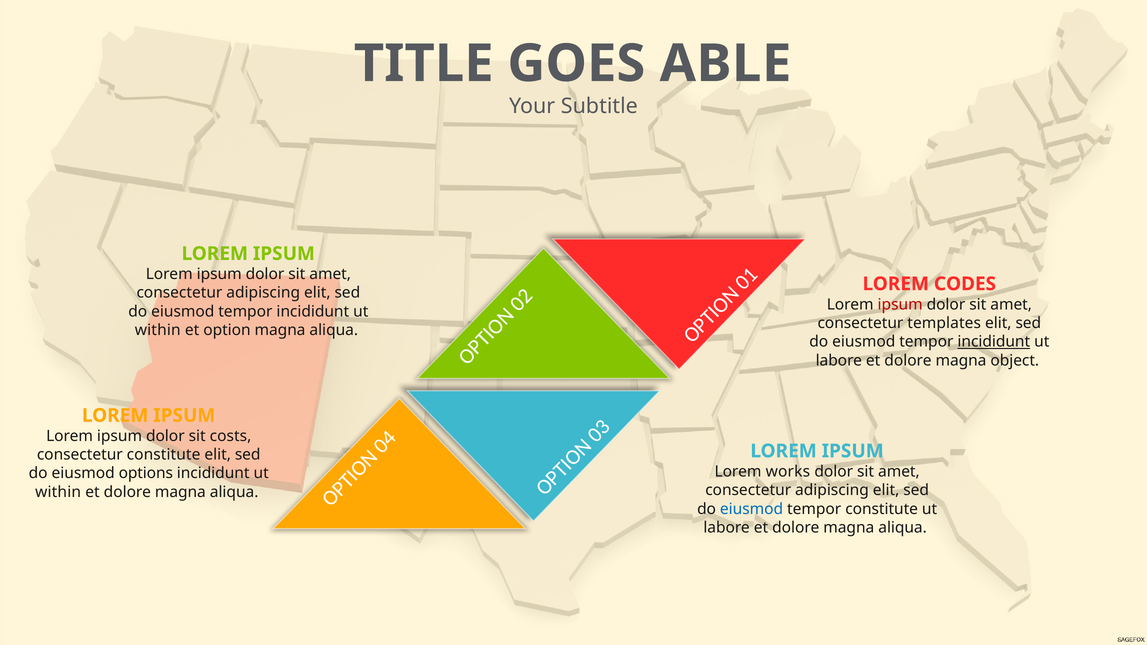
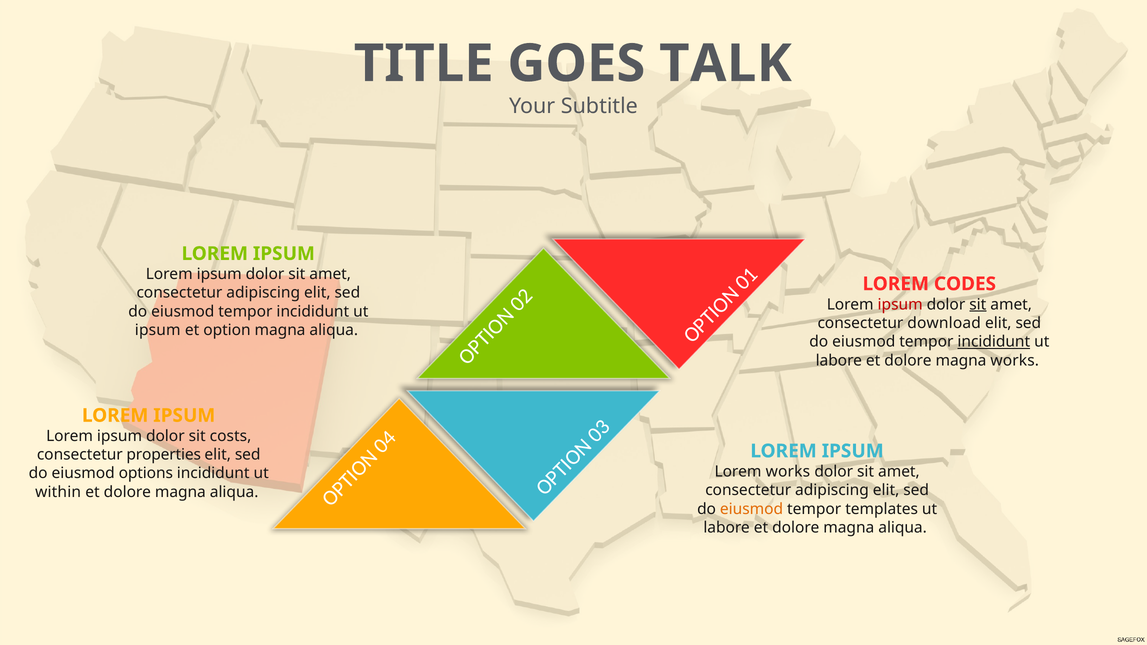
ABLE: ABLE -> TALK (725, 64)
sit underline: none -> present (978, 305)
templates: templates -> download (944, 323)
within: within -> ipsum (158, 330)
magna object: object -> works (1015, 361)
consectetur constitute: constitute -> properties (164, 455)
eiusmod colour: blue -> orange (752, 509)
tempor constitute: constitute -> templates (882, 509)
